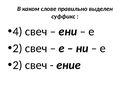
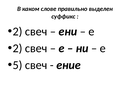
4: 4 -> 2 (17, 31)
2: 2 -> 5 (17, 65)
